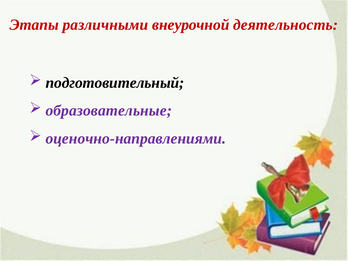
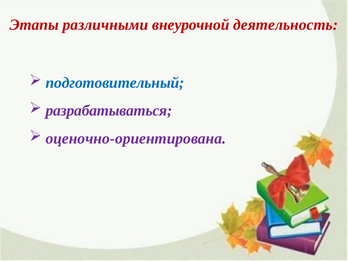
подготовительный colour: black -> blue (115, 83)
образовательные: образовательные -> разрабатываться (109, 111)
оценочно-направлениями: оценочно-направлениями -> оценочно-ориентирована (136, 138)
